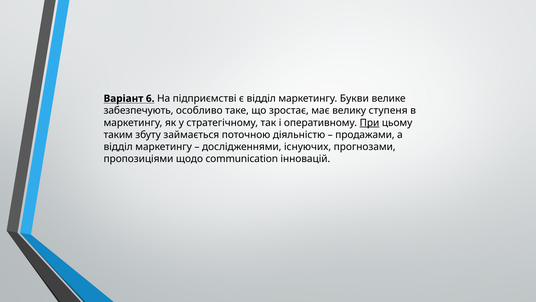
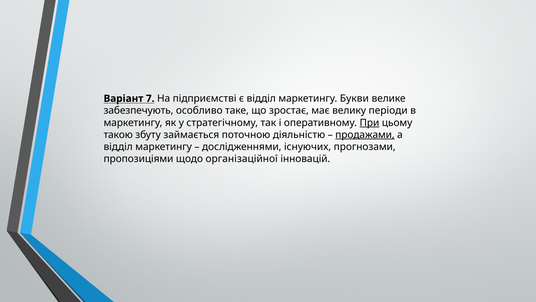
6: 6 -> 7 (150, 98)
ступеня: ступеня -> періоди (388, 110)
таким: таким -> такою (118, 135)
продажами underline: none -> present (365, 135)
communication: communication -> організаційної (242, 159)
